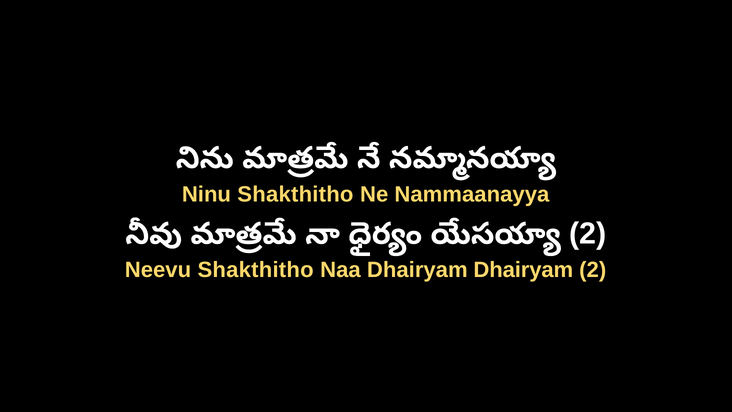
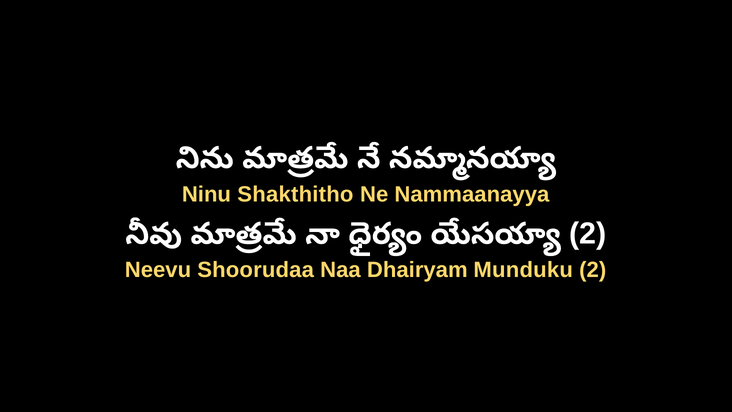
Neevu Shakthitho: Shakthitho -> Shoorudaa (256, 270)
Dhairyam Dhairyam: Dhairyam -> Munduku (523, 270)
